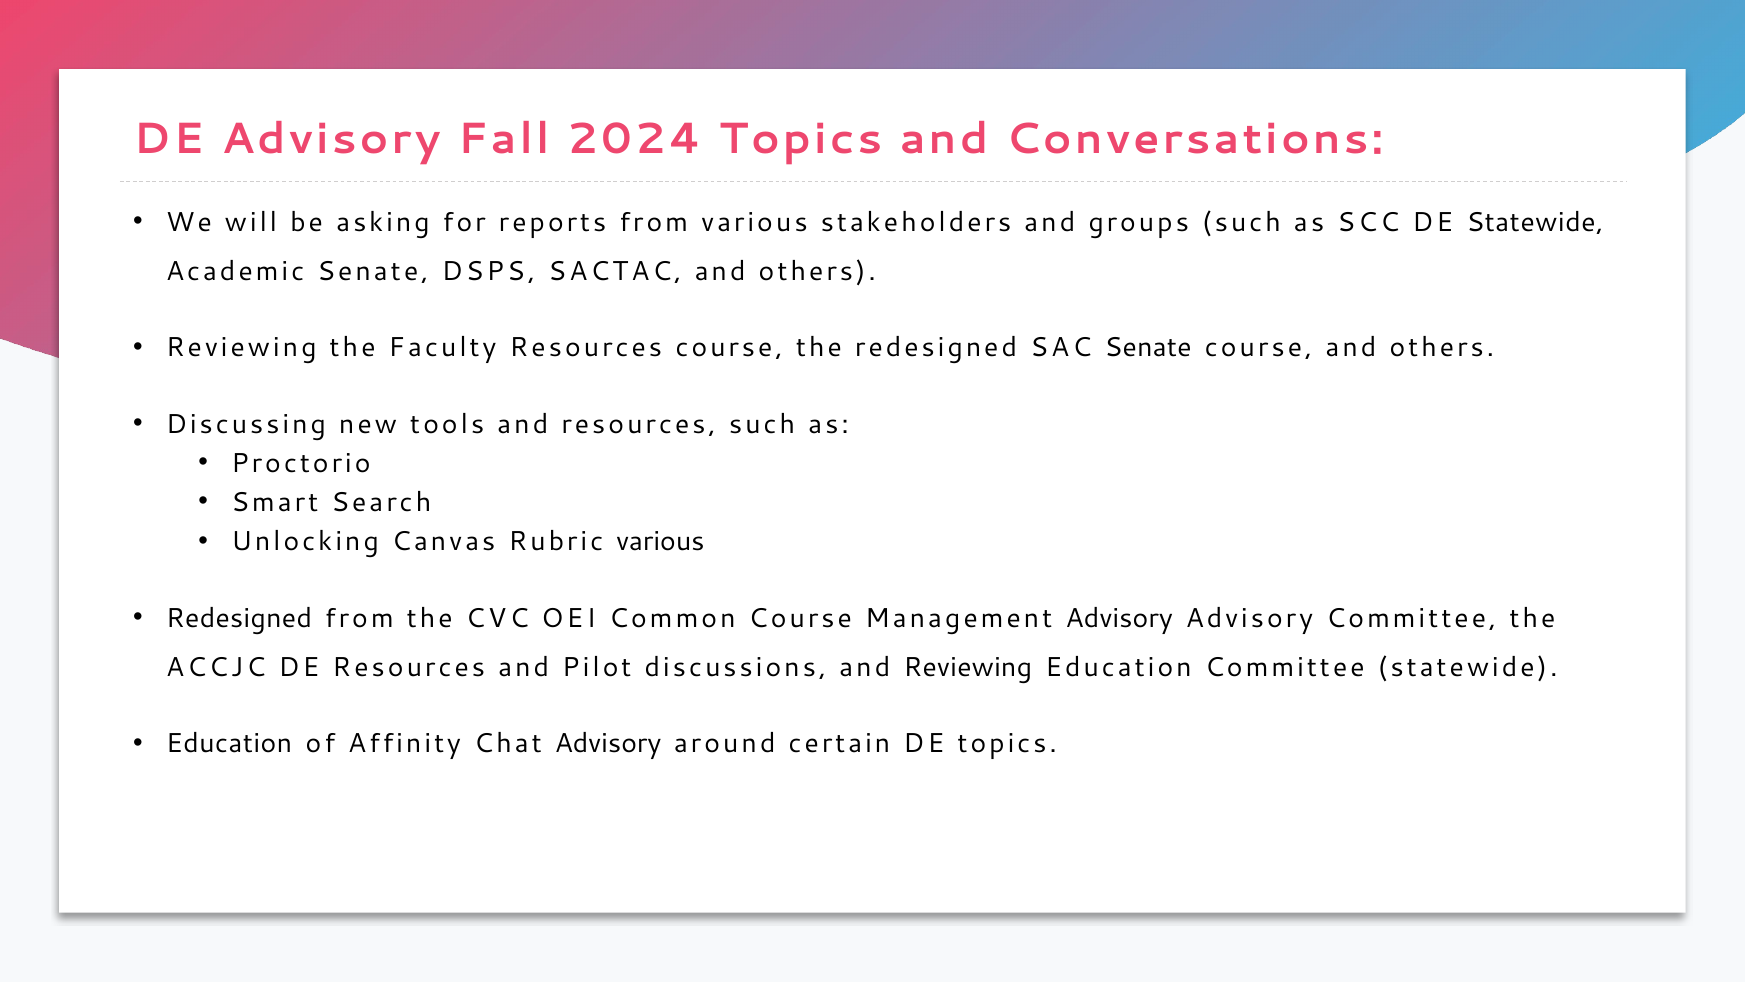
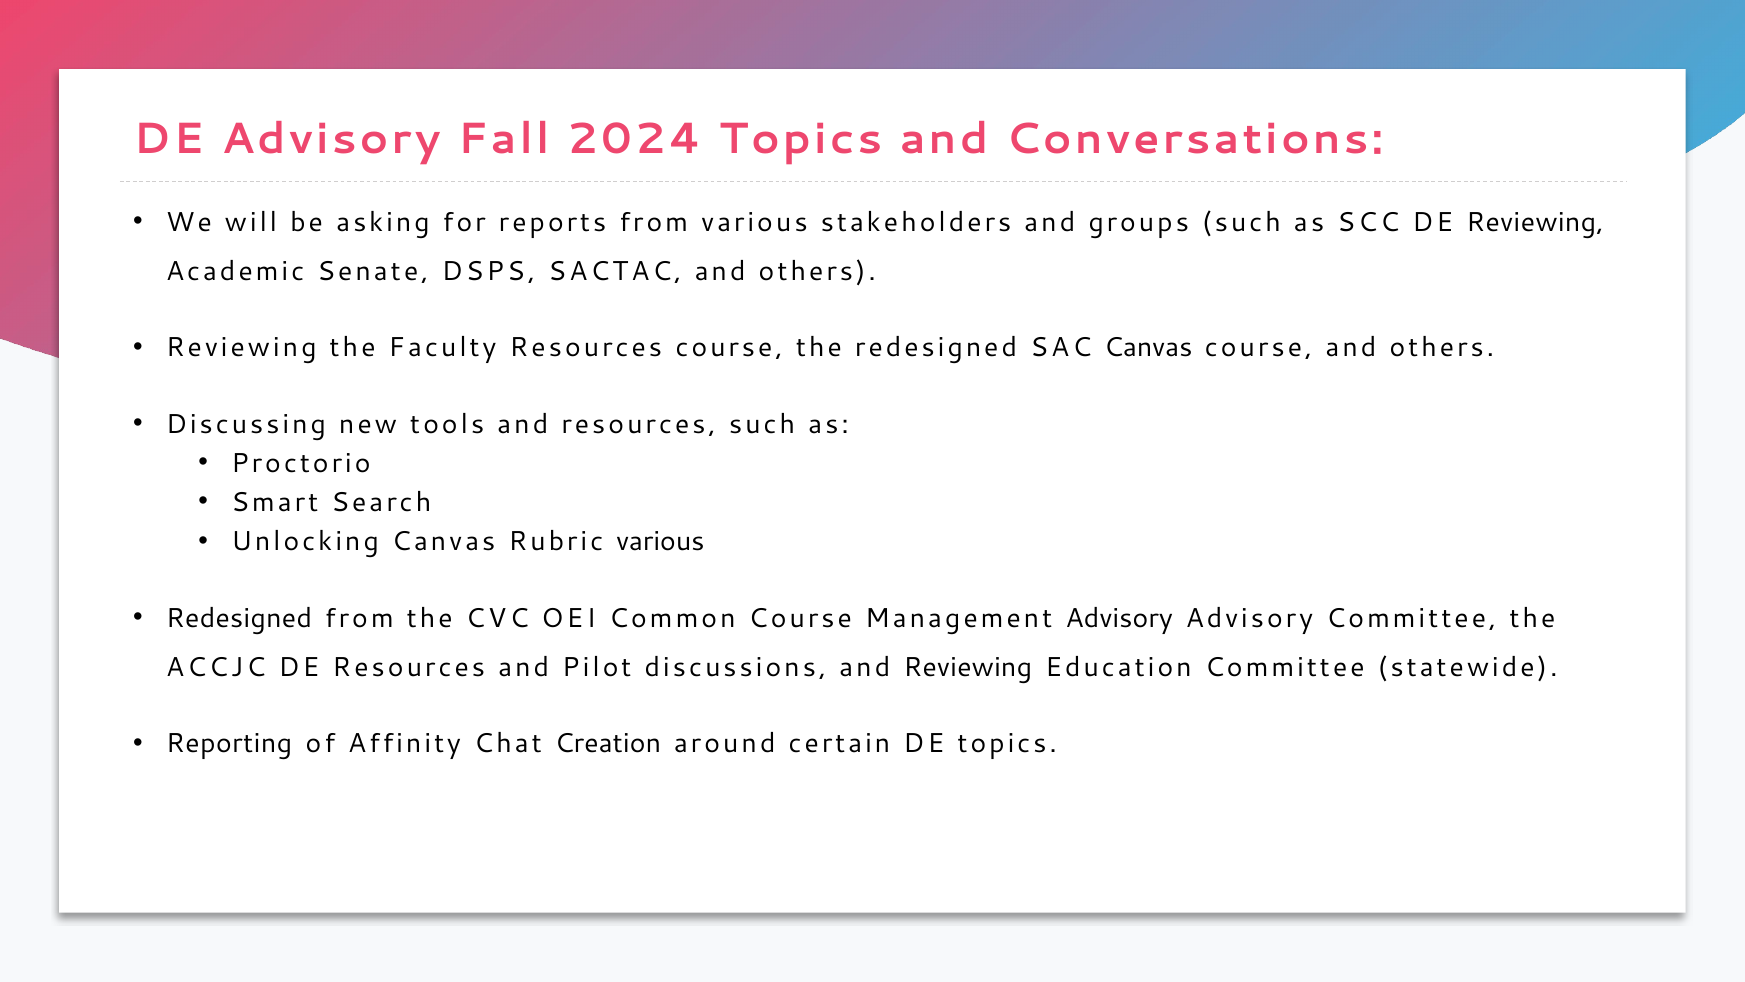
DE Statewide: Statewide -> Reviewing (1535, 222)
SAC Senate: Senate -> Canvas (1148, 348)
Education: Education -> Reporting (229, 743)
Chat Advisory: Advisory -> Creation (608, 743)
